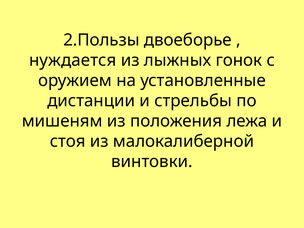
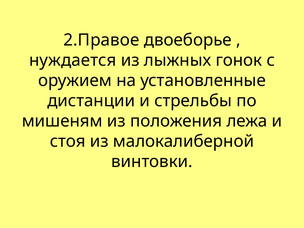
2.Пользы: 2.Пользы -> 2.Правое (101, 40)
